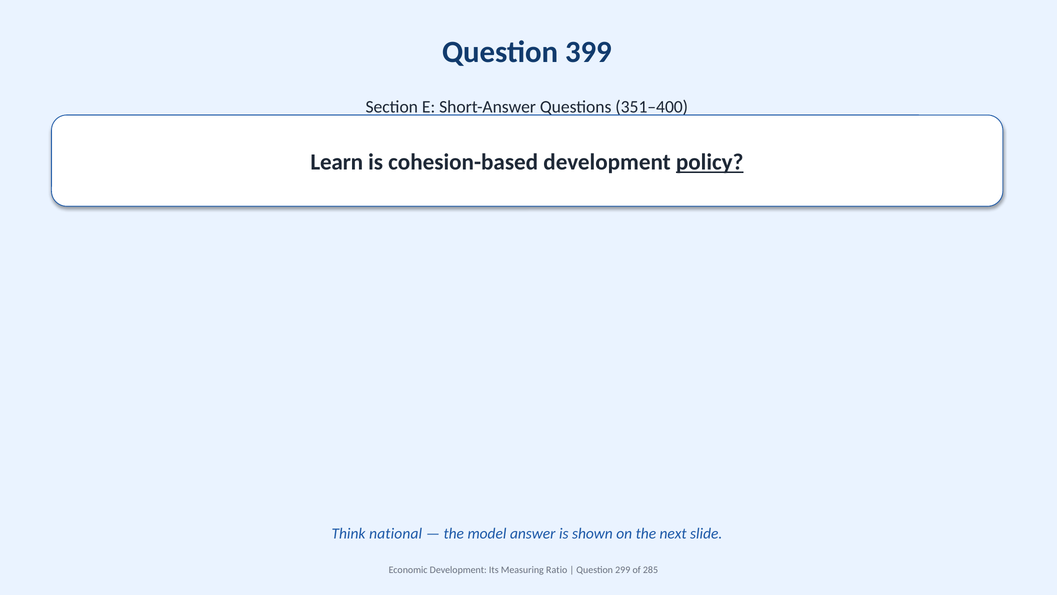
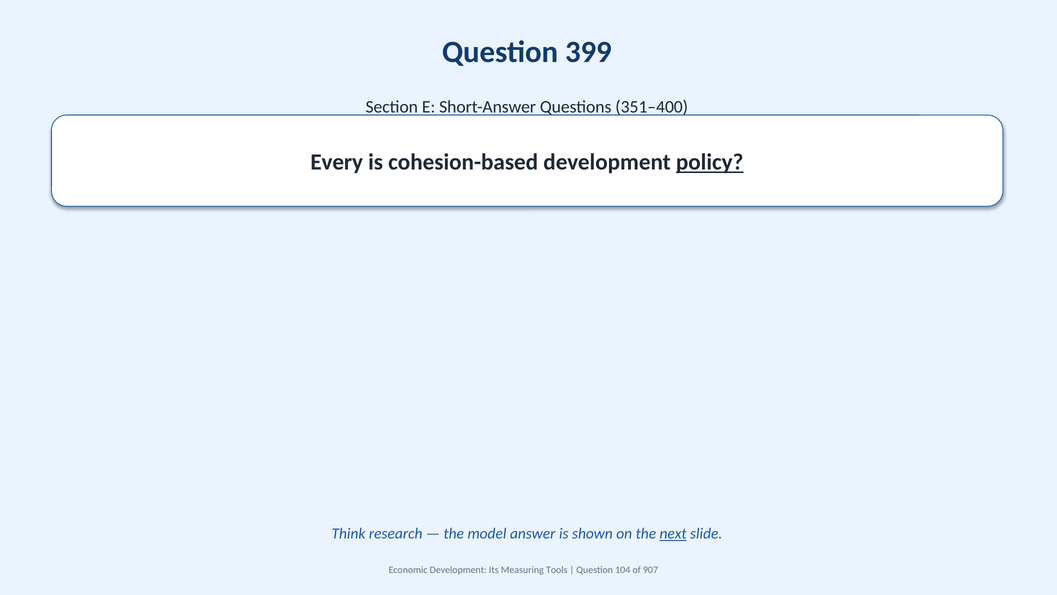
Learn: Learn -> Every (337, 162)
national: national -> research (396, 533)
next underline: none -> present (673, 533)
Ratio: Ratio -> Tools (557, 569)
299: 299 -> 104 (623, 569)
285: 285 -> 907 (651, 569)
